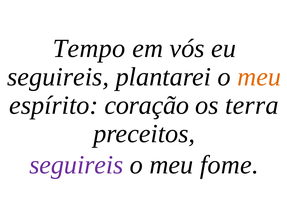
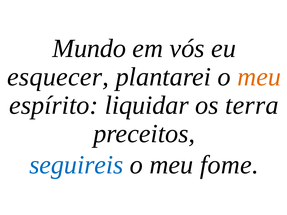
Tempo: Tempo -> Mundo (89, 48)
seguireis: seguireis -> esquecer (58, 77)
coração: coração -> liquidar (147, 105)
seguireis colour: purple -> blue (76, 165)
